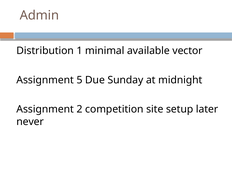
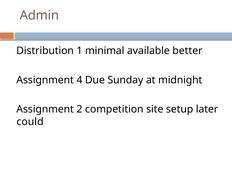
vector: vector -> better (187, 51)
5: 5 -> 4 (80, 80)
never: never -> could (30, 122)
